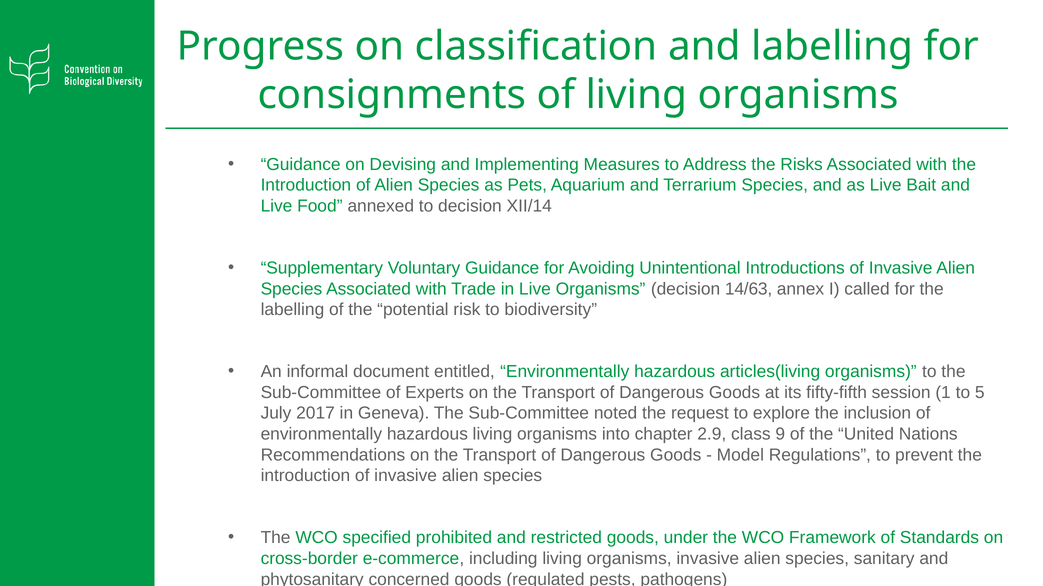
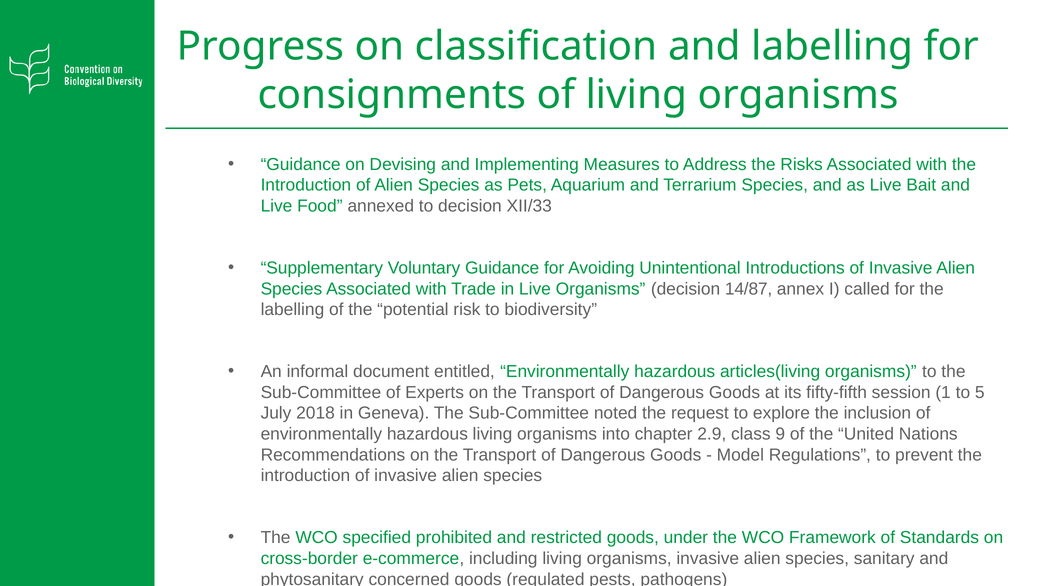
XII/14: XII/14 -> XII/33 (529, 206)
14/63: 14/63 -> 14/87 (749, 289)
2017: 2017 -> 2018 (316, 414)
